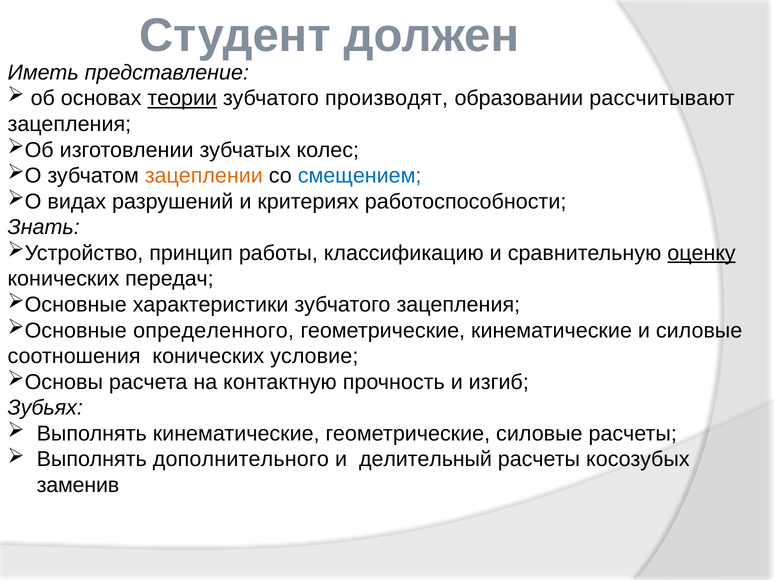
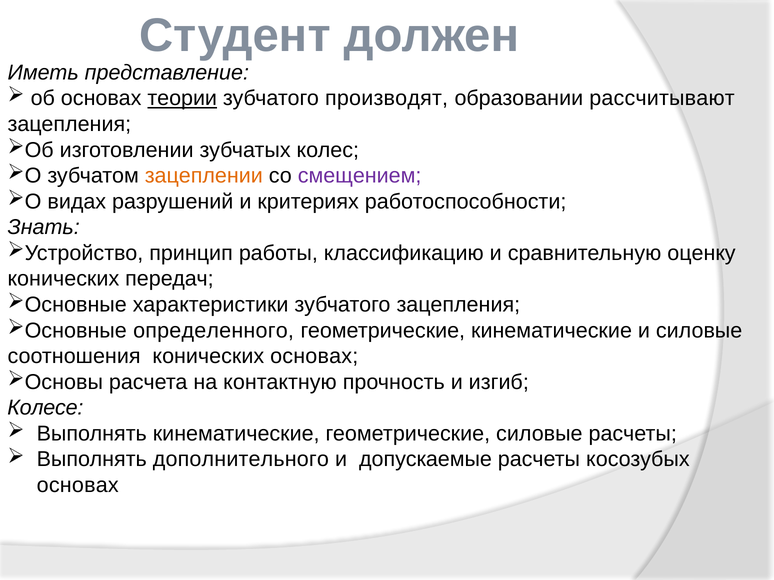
смещением colour: blue -> purple (360, 176)
оценку underline: present -> none (701, 253)
конических условие: условие -> основах (314, 357)
Зубьях: Зубьях -> Колесе (45, 408)
делительный: делительный -> допускаемые (425, 460)
заменив: заменив -> основах (78, 486)
